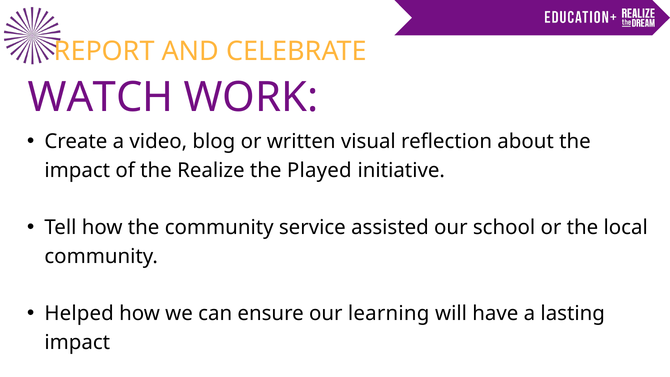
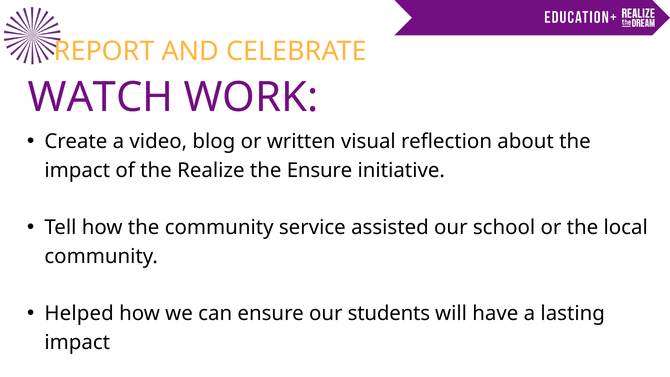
the Played: Played -> Ensure (320, 170)
learning: learning -> students (389, 314)
